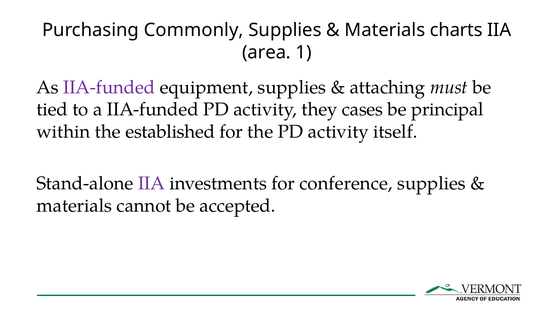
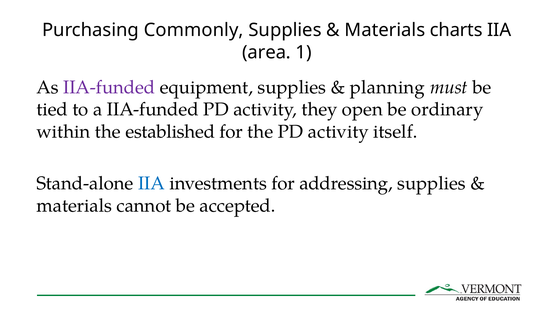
attaching: attaching -> planning (387, 87)
cases: cases -> open (362, 109)
principal: principal -> ordinary (447, 109)
IIA colour: purple -> blue (151, 183)
conference: conference -> addressing (346, 183)
